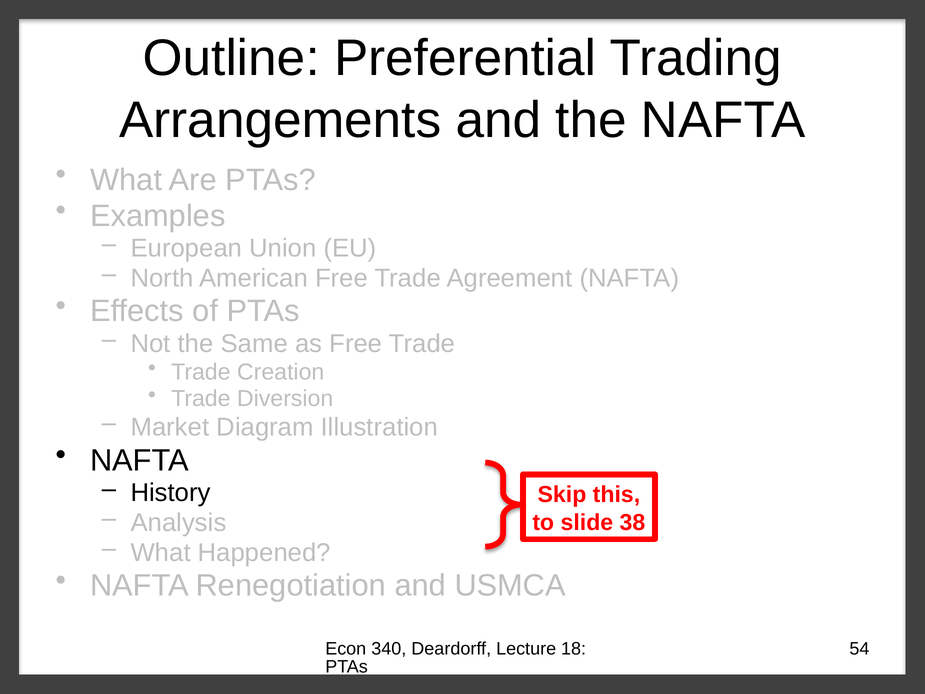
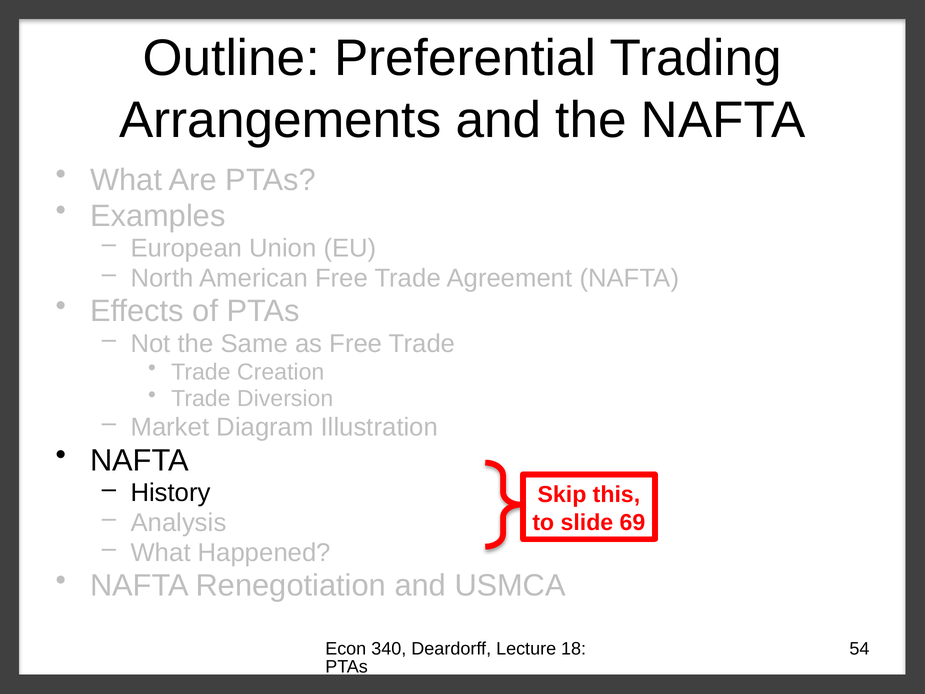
38: 38 -> 69 (632, 522)
